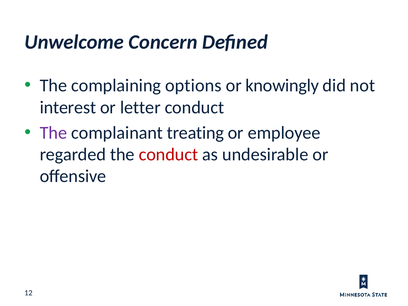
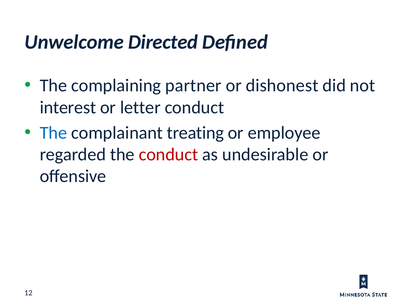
Concern: Concern -> Directed (163, 42)
options: options -> partner (193, 86)
knowingly: knowingly -> dishonest (282, 86)
The colour: purple -> blue (53, 133)
